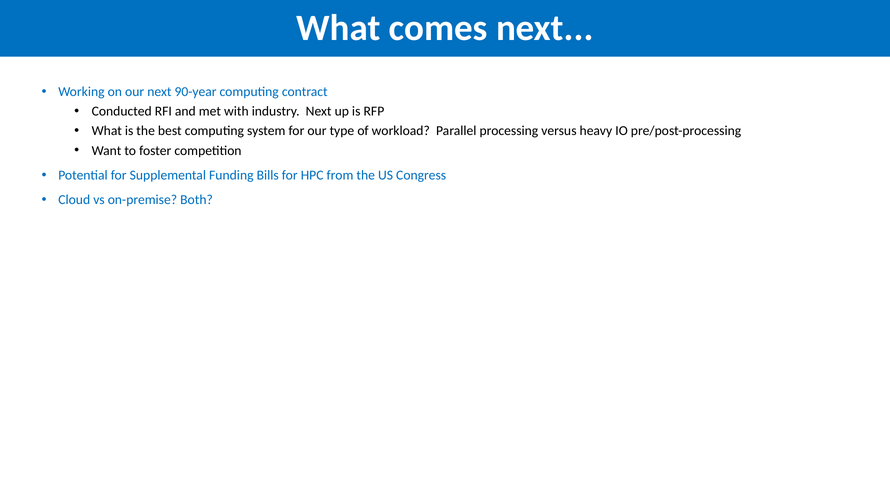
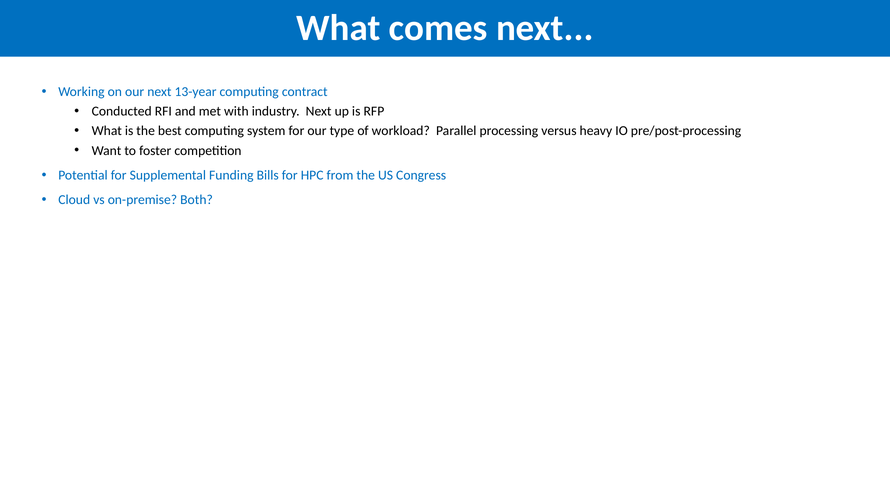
90-year: 90-year -> 13-year (196, 92)
